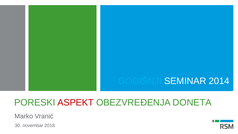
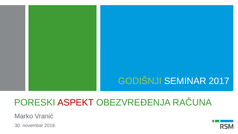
GODIŠNJI colour: light blue -> light green (140, 81)
2014: 2014 -> 2017 (219, 81)
DONETA: DONETA -> RAČUNA (192, 102)
